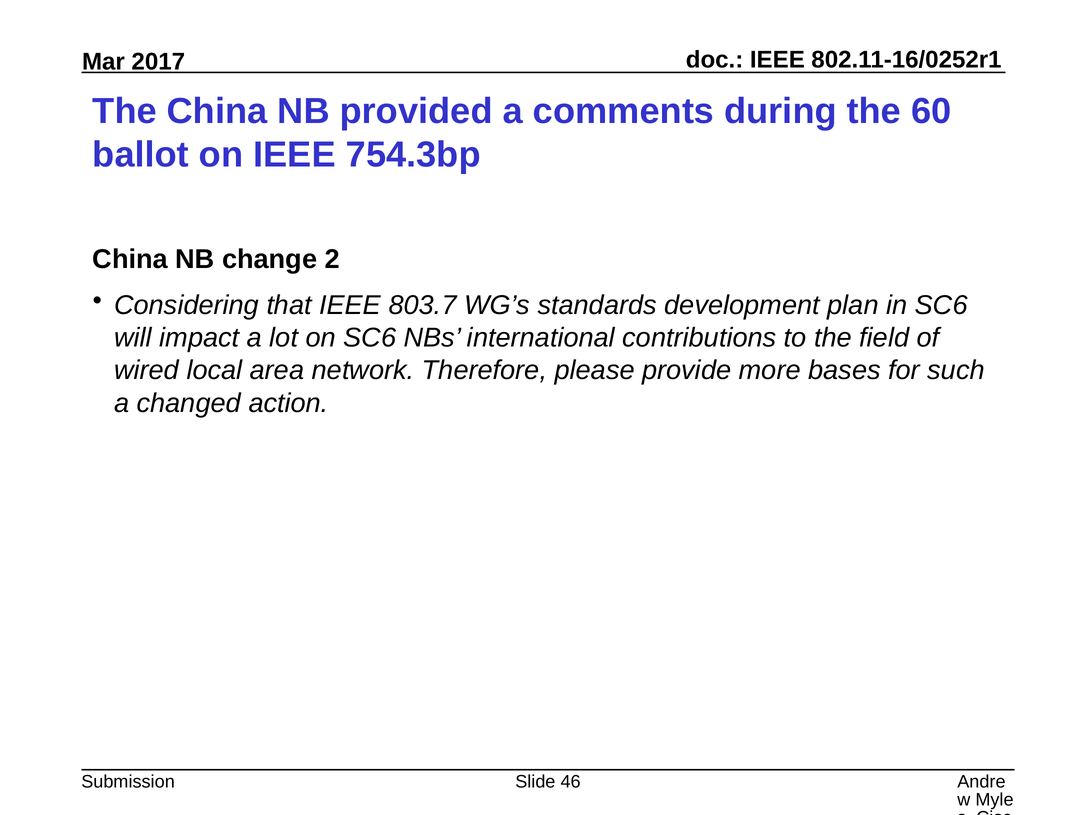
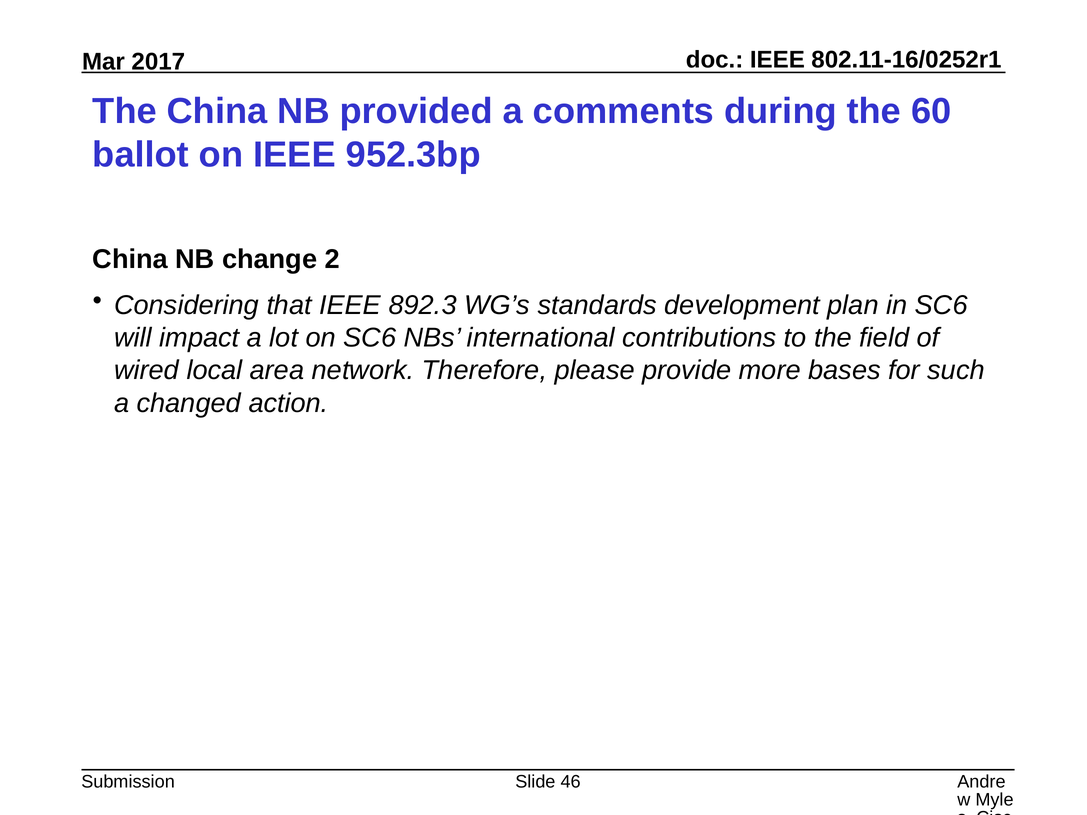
754.3bp: 754.3bp -> 952.3bp (413, 155)
803.7: 803.7 -> 892.3 (423, 305)
